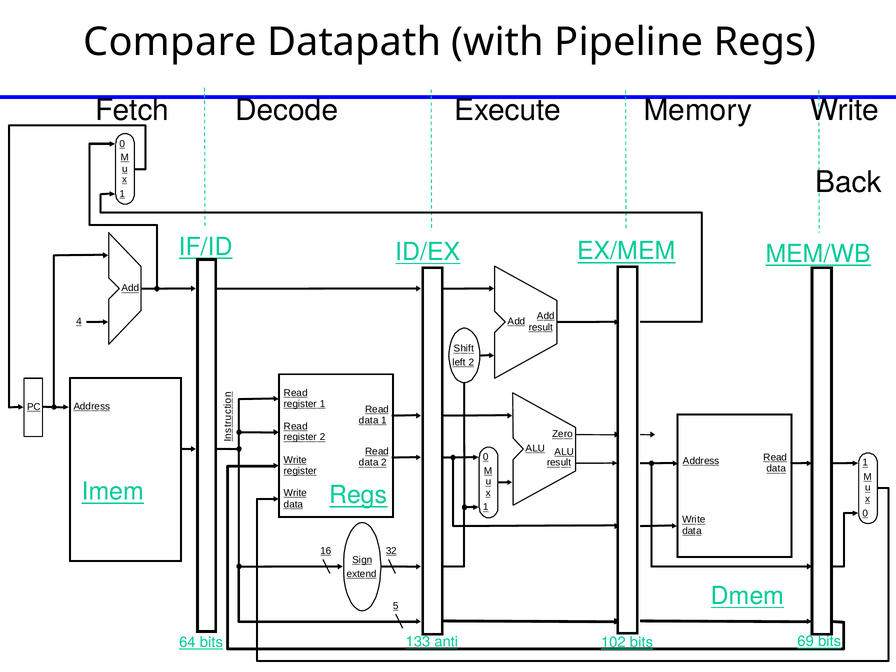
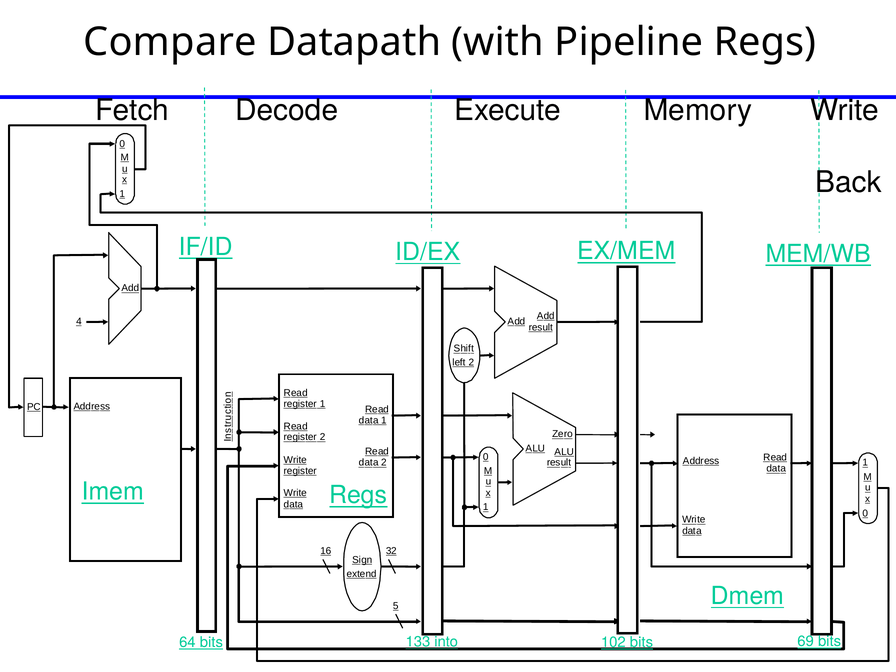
anti: anti -> into (446, 642)
